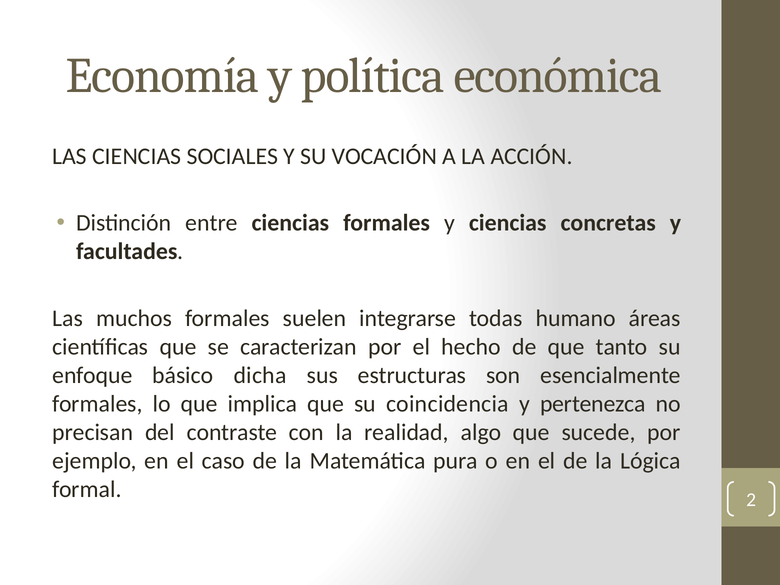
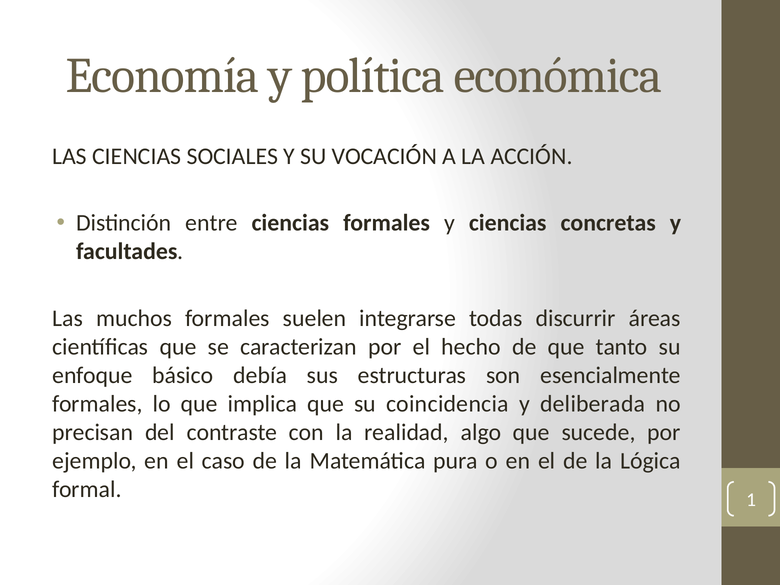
humano: humano -> discurrir (576, 318)
dicha: dicha -> debía (260, 375)
pertenezca: pertenezca -> deliberada (593, 404)
2: 2 -> 1 (751, 500)
